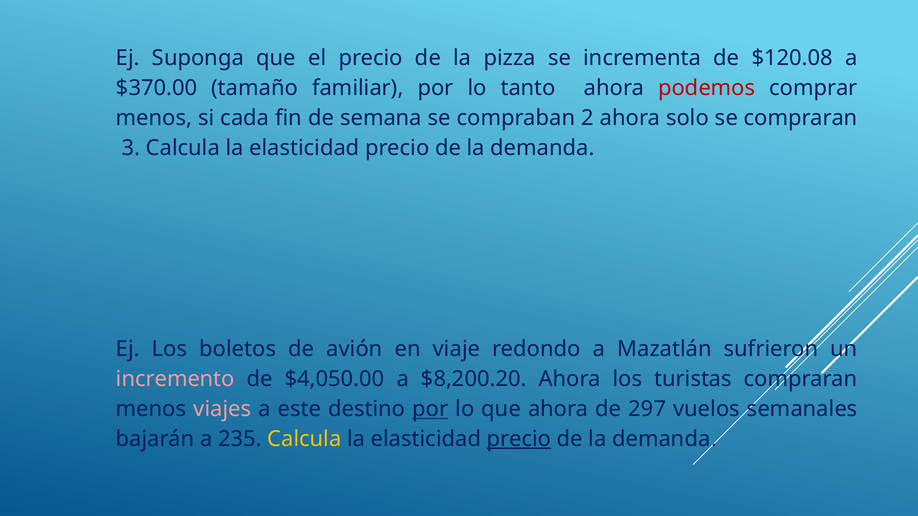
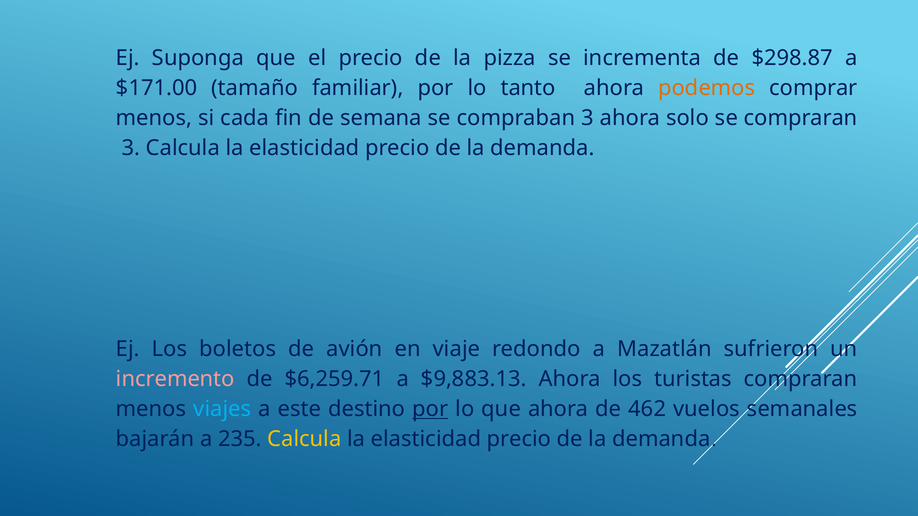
$120.08: $120.08 -> $298.87 (792, 58)
$370.00: $370.00 -> $171.00 (157, 88)
podemos colour: red -> orange (707, 88)
compraban 2: 2 -> 3 (588, 118)
$4,050.00: $4,050.00 -> $6,259.71 (335, 379)
$8,200.20: $8,200.20 -> $9,883.13 (474, 379)
viajes colour: pink -> light blue (222, 409)
297: 297 -> 462 (647, 409)
precio underline: present -> none (519, 439)
